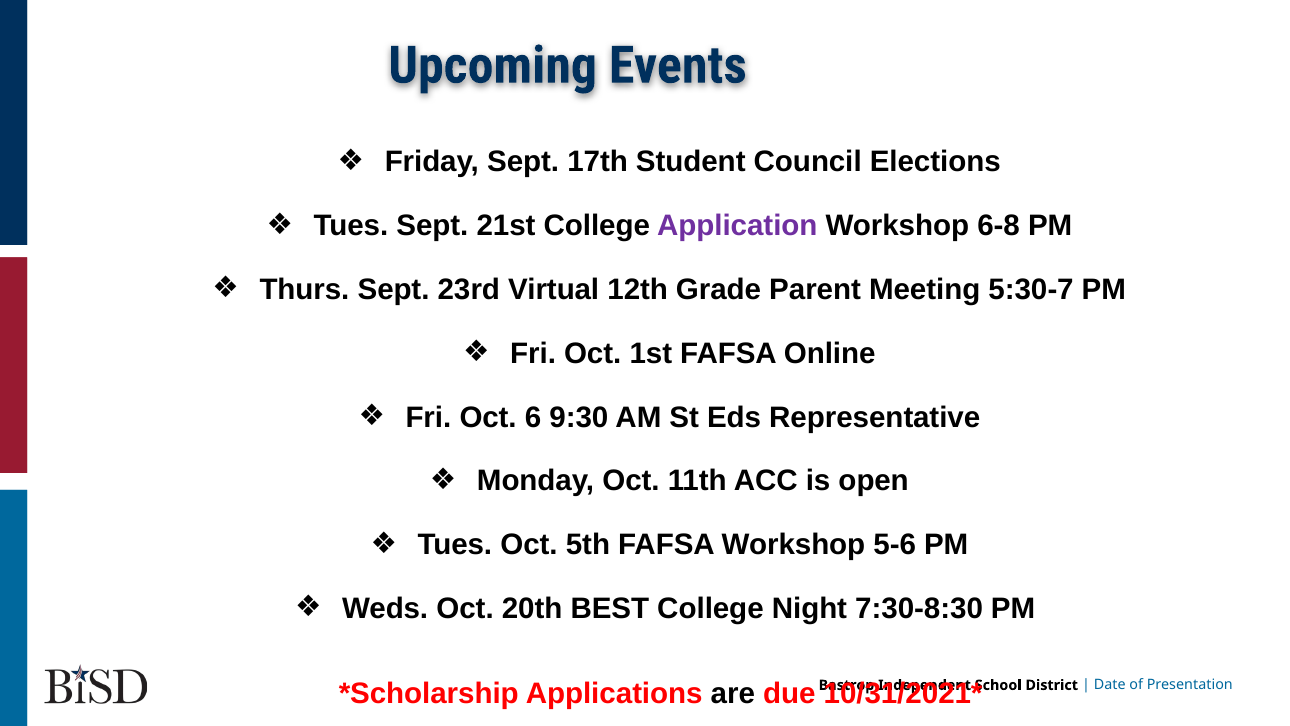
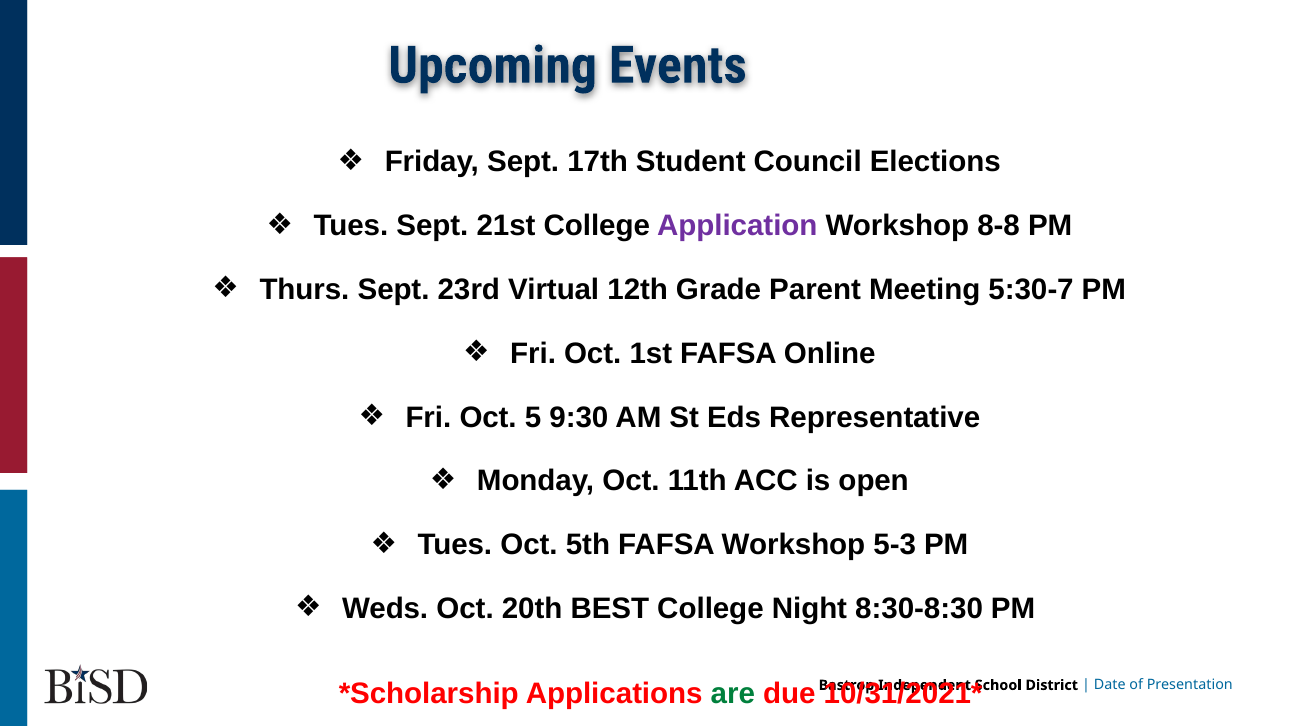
6-8: 6-8 -> 8-8 (999, 226)
6: 6 -> 5 (533, 417)
5-6: 5-6 -> 5-3 (895, 545)
7:30-8:30: 7:30-8:30 -> 8:30-8:30 (919, 609)
are colour: black -> green (733, 694)
